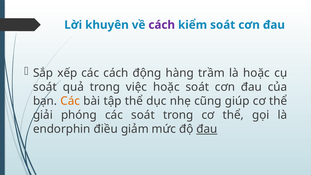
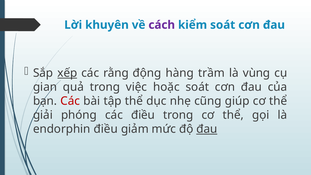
xếp underline: none -> present (67, 73)
các cách: cách -> rằng (116, 73)
là hoặc: hoặc -> vùng (257, 73)
soát: soát -> gian (45, 87)
Các colour: orange -> red (70, 101)
các soát: soát -> điều (143, 115)
